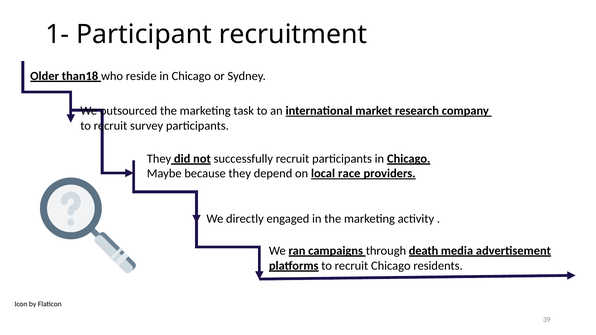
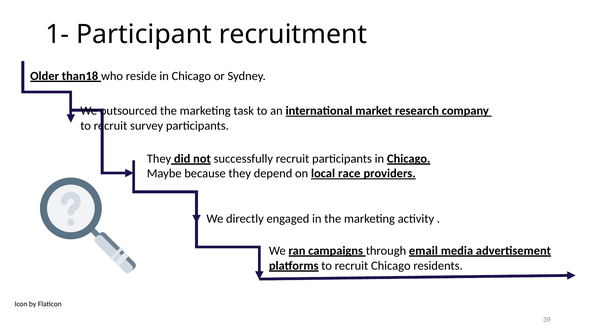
death: death -> email (423, 251)
